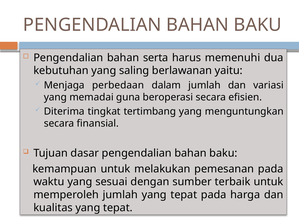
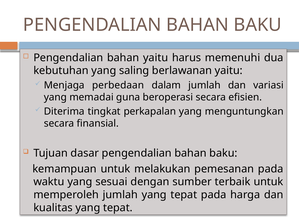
bahan serta: serta -> yaitu (156, 58)
tertimbang: tertimbang -> perkapalan (150, 112)
